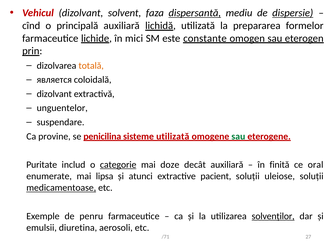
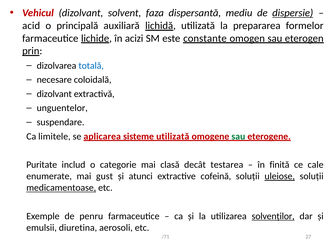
dispersantă underline: present -> none (195, 13)
cînd: cînd -> acid (31, 26)
mici: mici -> acizi (134, 38)
totală colour: orange -> blue (91, 66)
является: является -> necesare (54, 80)
provine: provine -> limitele (54, 136)
penicilina: penicilina -> aplicarea (102, 136)
categorie underline: present -> none (118, 165)
doze: doze -> clasă (170, 165)
decât auxiliară: auxiliară -> testarea (227, 165)
oral: oral -> cale (316, 165)
lipsa: lipsa -> gust (105, 176)
pacient: pacient -> cofeină (216, 176)
uleiose underline: none -> present (280, 176)
